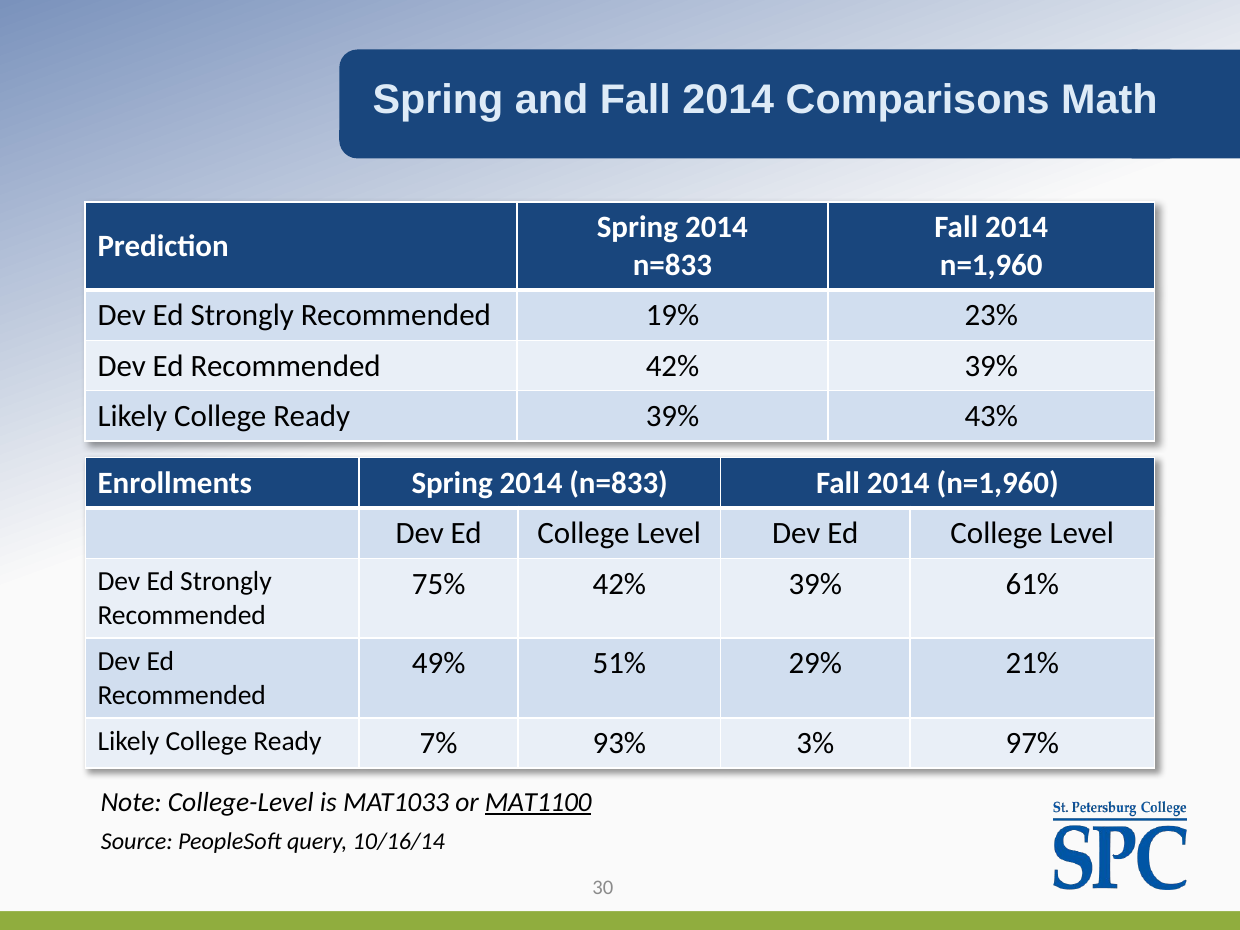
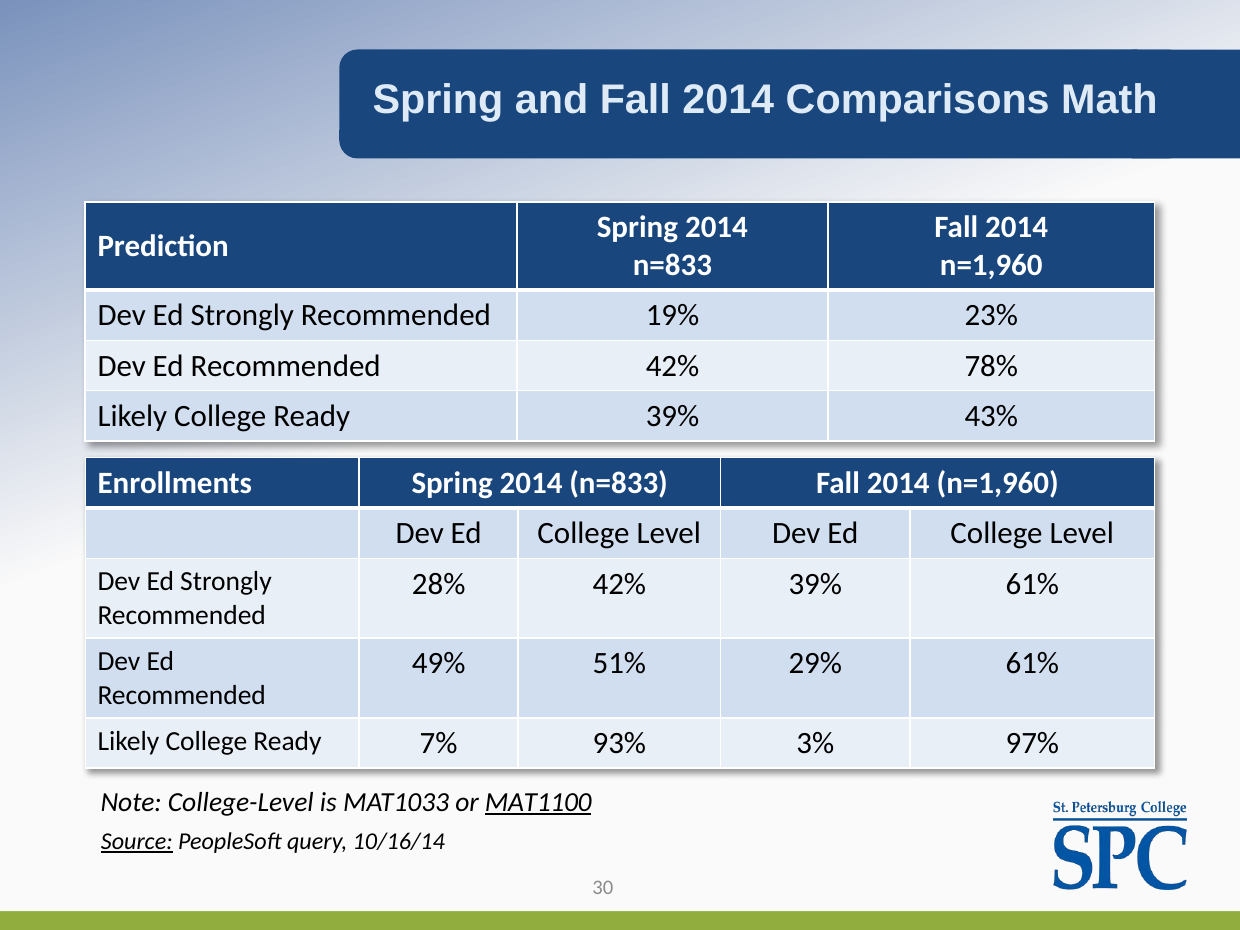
Recommended 42% 39%: 39% -> 78% (991, 366)
75%: 75% -> 28% (439, 584)
29% 21%: 21% -> 61% (1032, 664)
Source underline: none -> present (137, 842)
